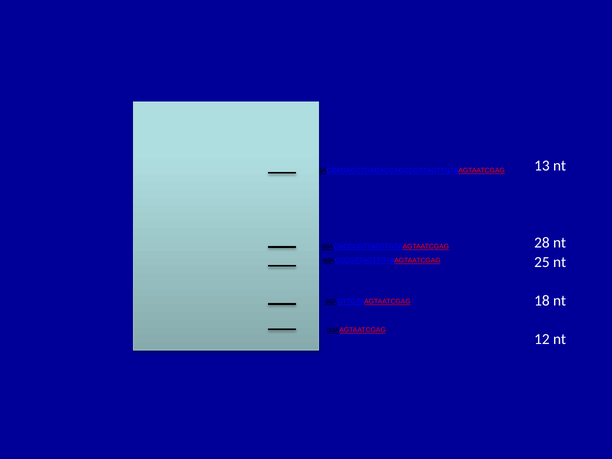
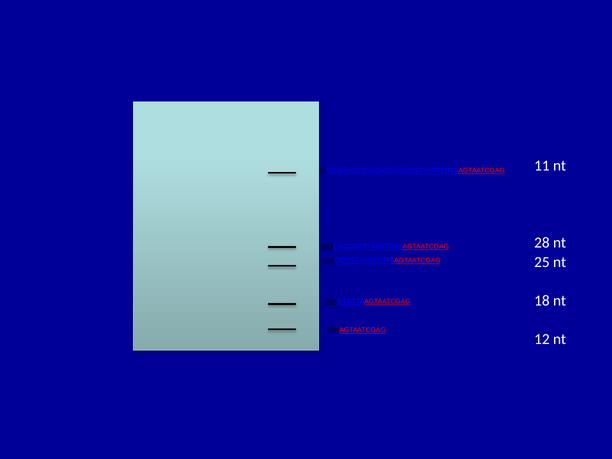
13: 13 -> 11 (542, 166)
